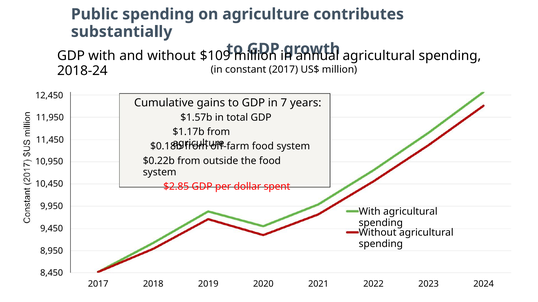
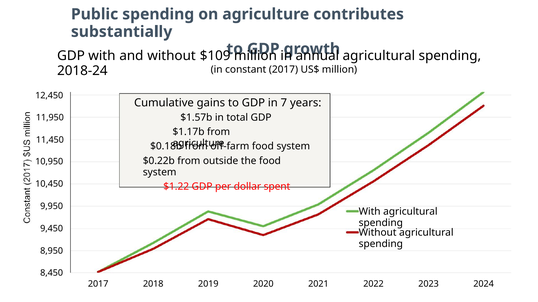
$2.85: $2.85 -> $1.22 (176, 187)
